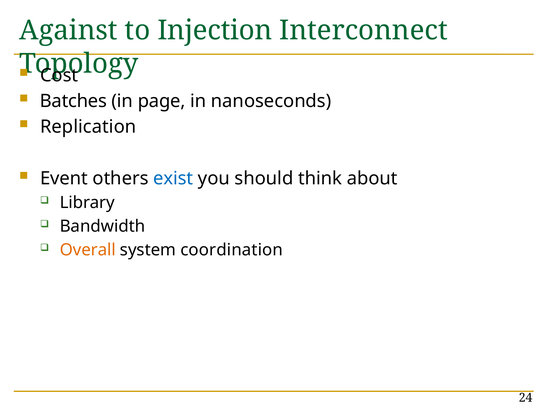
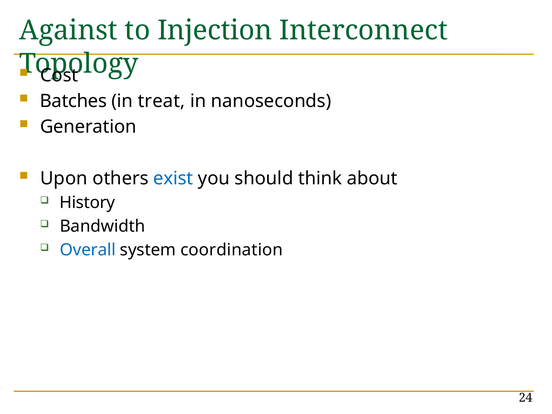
page: page -> treat (161, 101)
Replication: Replication -> Generation (88, 127)
Event: Event -> Upon (64, 178)
Library: Library -> History (87, 203)
Overall colour: orange -> blue (88, 250)
